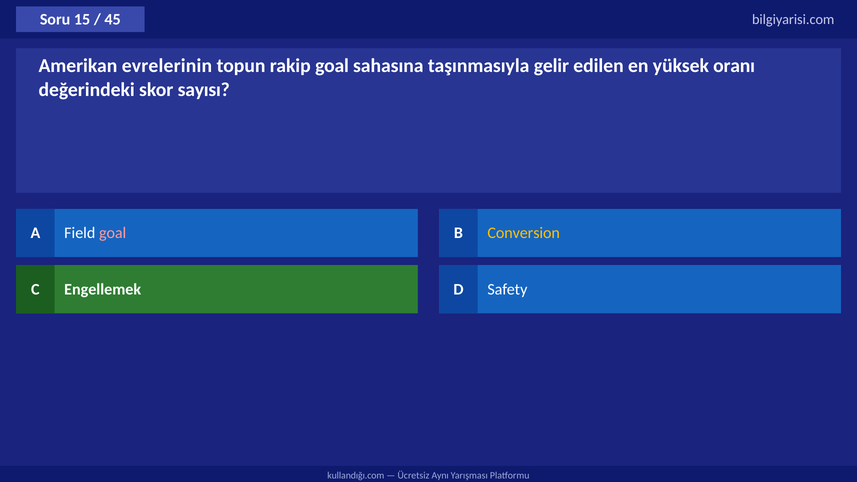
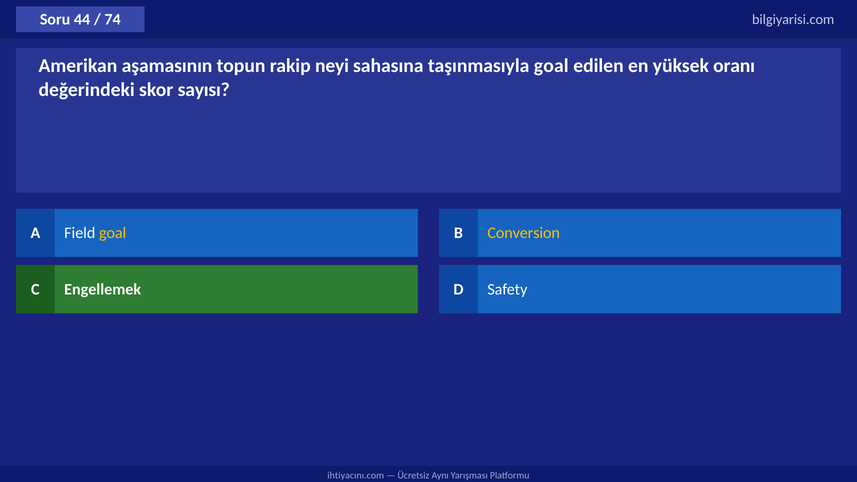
15: 15 -> 44 (82, 20)
45: 45 -> 74 (113, 20)
evrelerinin: evrelerinin -> aşamasının (167, 66)
rakip goal: goal -> neyi (332, 66)
taşınmasıyla gelir: gelir -> goal (551, 66)
goal colour: pink -> yellow (113, 233)
kullandığı.com: kullandığı.com -> ihtiyacını.com (356, 475)
